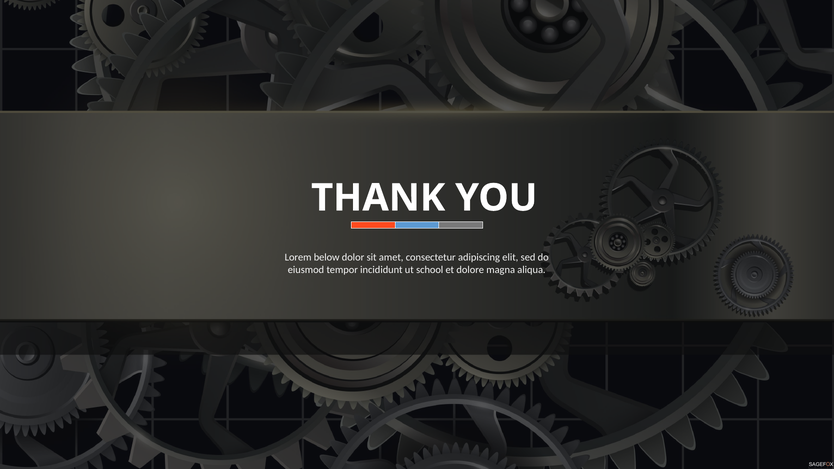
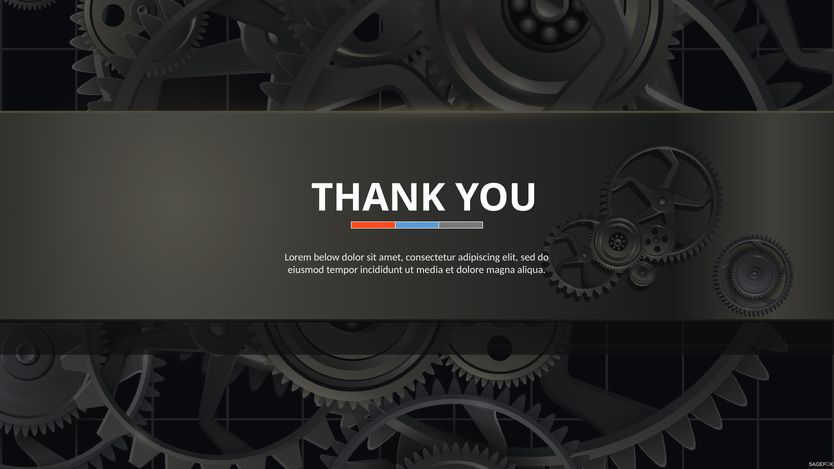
school: school -> media (430, 270)
